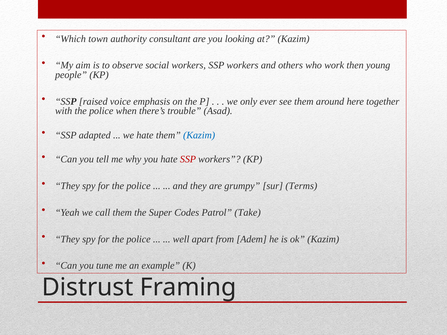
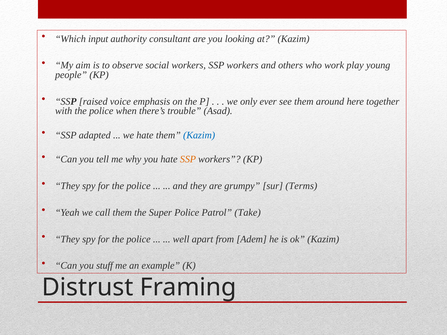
town: town -> input (98, 39)
then: then -> play (355, 65)
SSP colour: red -> orange (188, 160)
Super Codes: Codes -> Police (187, 213)
tune: tune -> stuff (105, 266)
